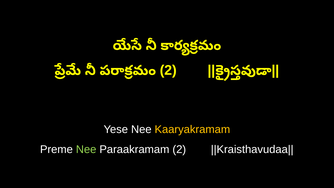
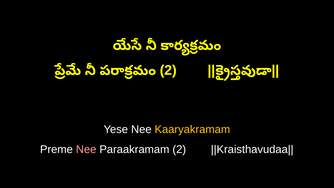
Nee colour: light green -> pink (86, 149)
